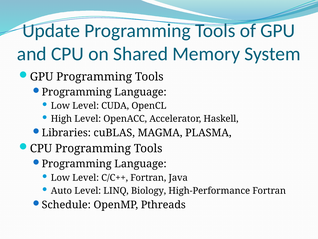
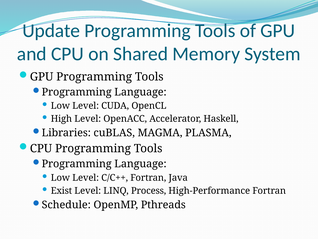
Auto: Auto -> Exist (61, 190)
Biology: Biology -> Process (149, 190)
